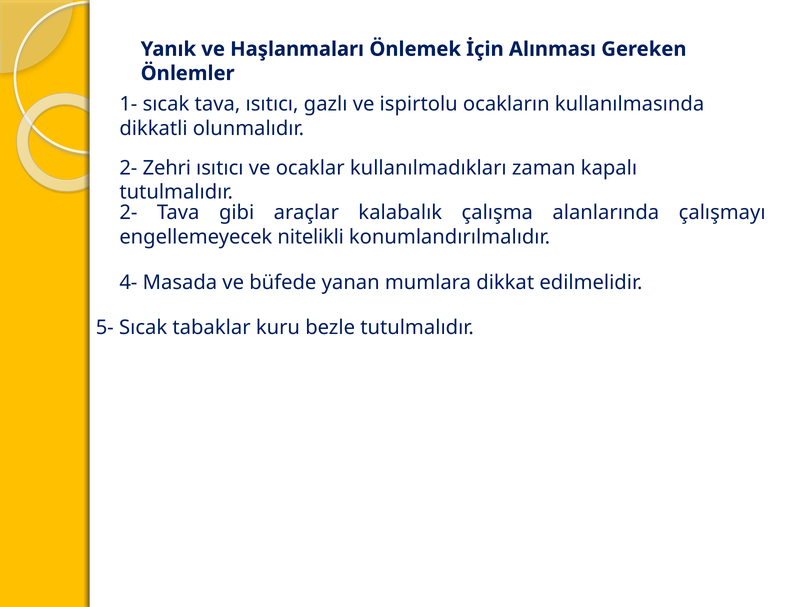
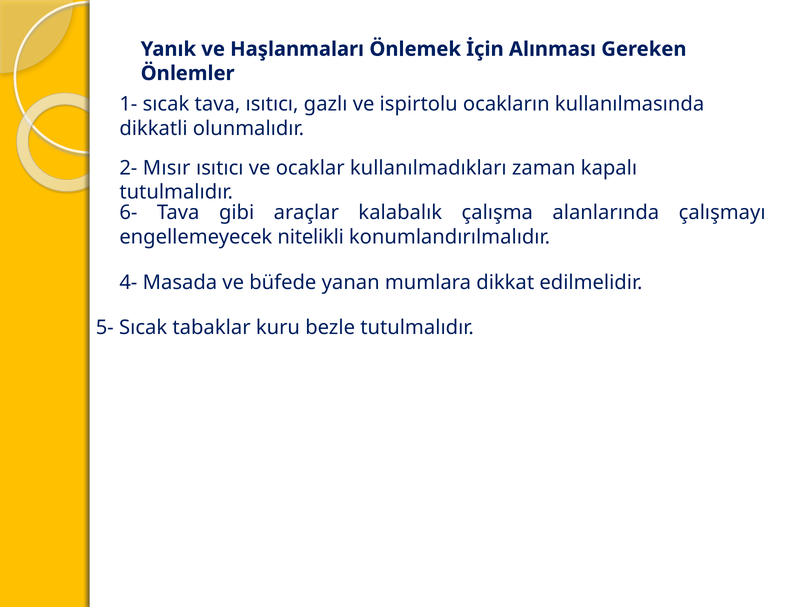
Zehri: Zehri -> Mısır (167, 168)
2-: 2- -> 6- (128, 213)
